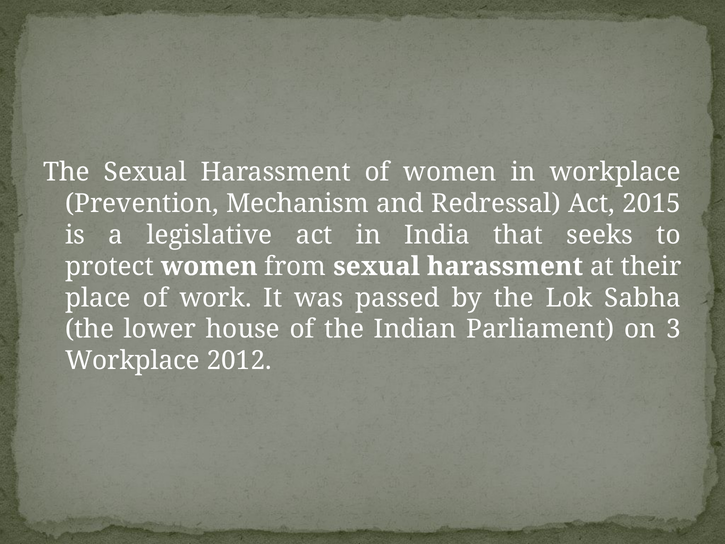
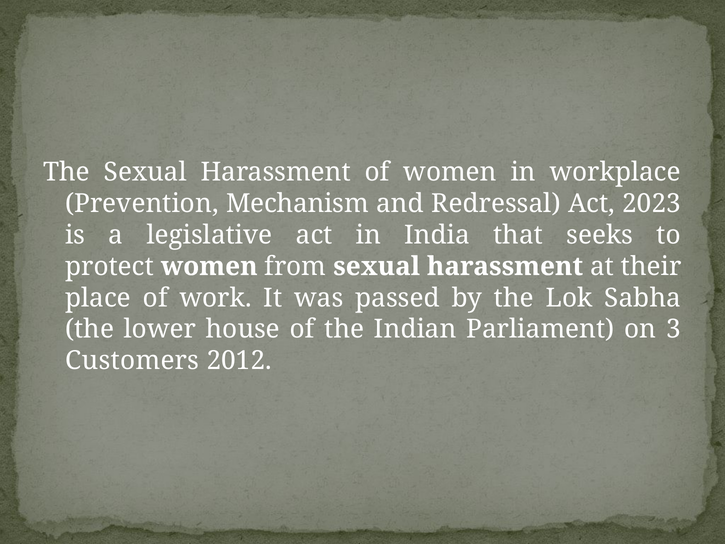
2015: 2015 -> 2023 (652, 204)
Workplace: Workplace -> Customers (132, 361)
